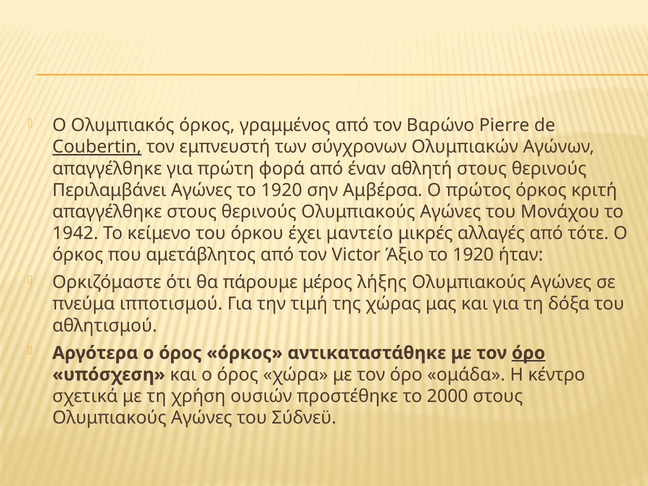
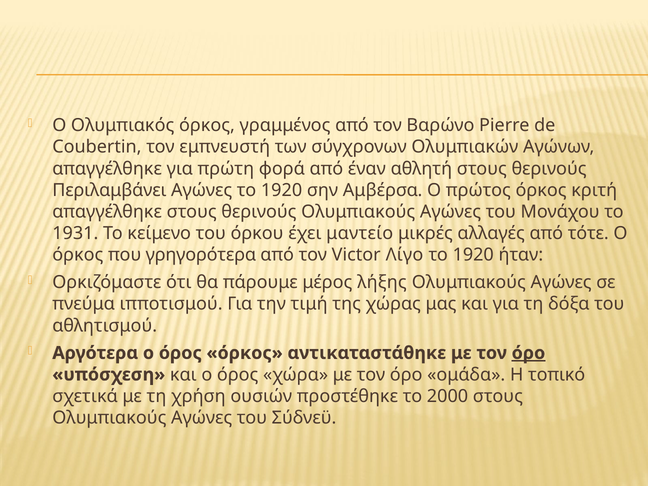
Coubertin underline: present -> none (97, 147)
1942: 1942 -> 1931 (75, 233)
αμετάβλητος: αμετάβλητος -> γρηγορότερα (201, 255)
Άξιο: Άξιο -> Λίγο (404, 255)
κέντρο: κέντρο -> τοπικό (557, 375)
